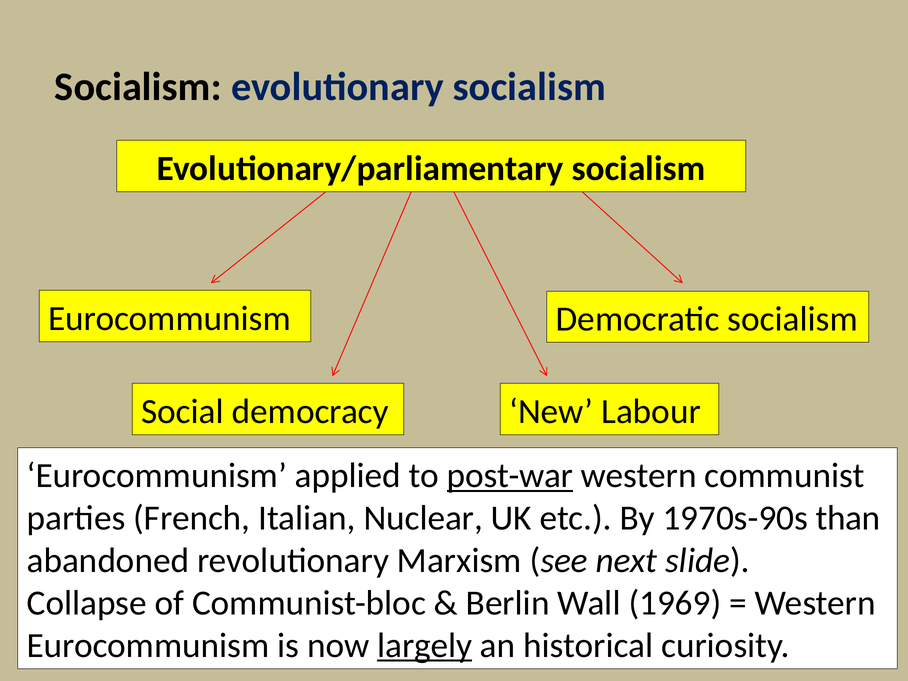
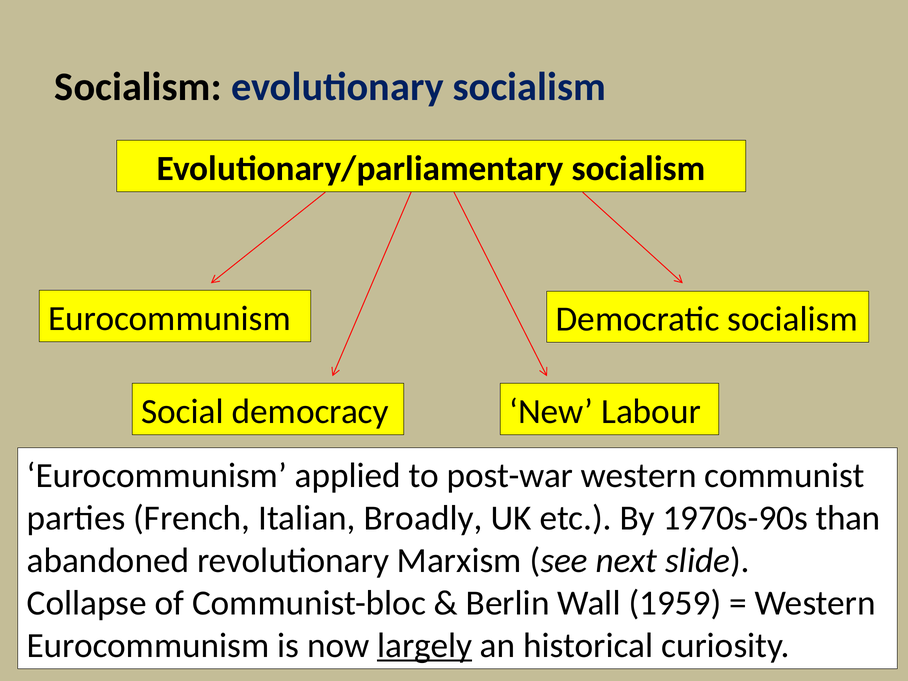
post-war underline: present -> none (510, 476)
Nuclear: Nuclear -> Broadly (423, 518)
1969: 1969 -> 1959 (675, 603)
